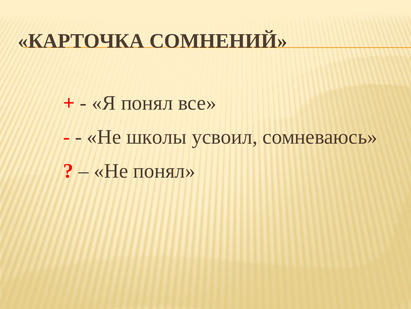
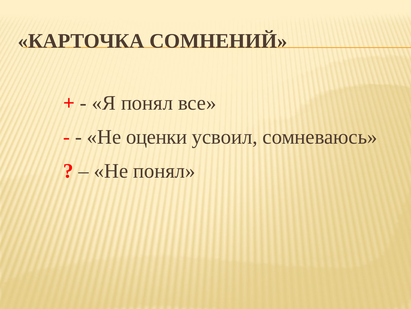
школы: школы -> оценки (157, 137)
